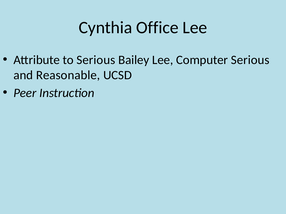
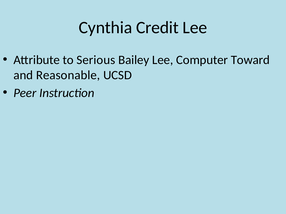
Office: Office -> Credit (157, 28)
Computer Serious: Serious -> Toward (250, 60)
